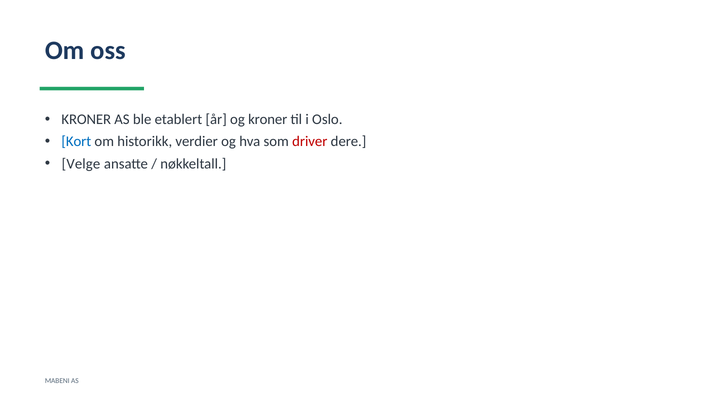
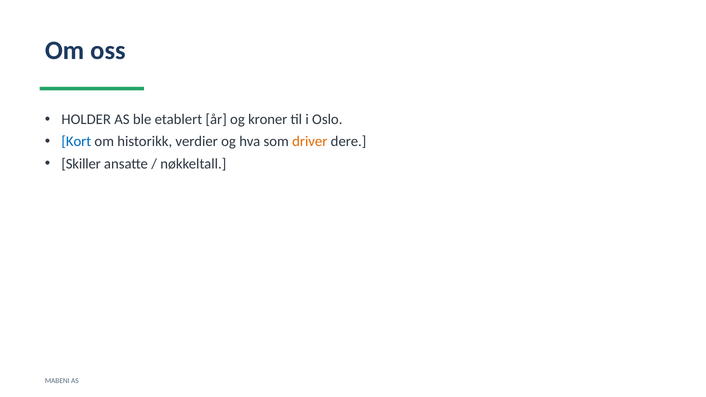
KRONER: KRONER -> HOLDER (86, 120)
driver colour: red -> orange (310, 142)
Velge: Velge -> Skiller (81, 164)
